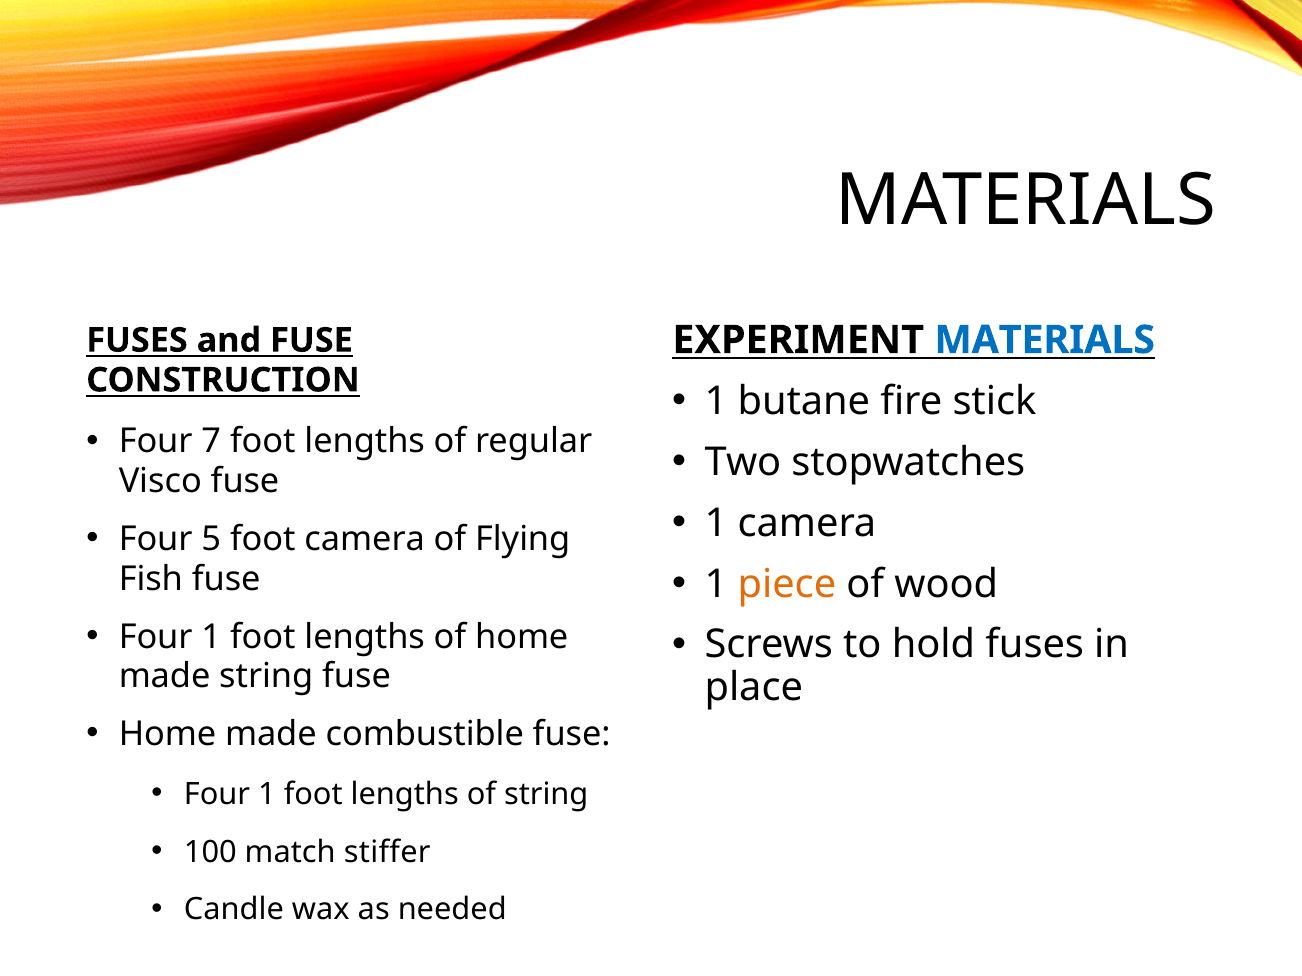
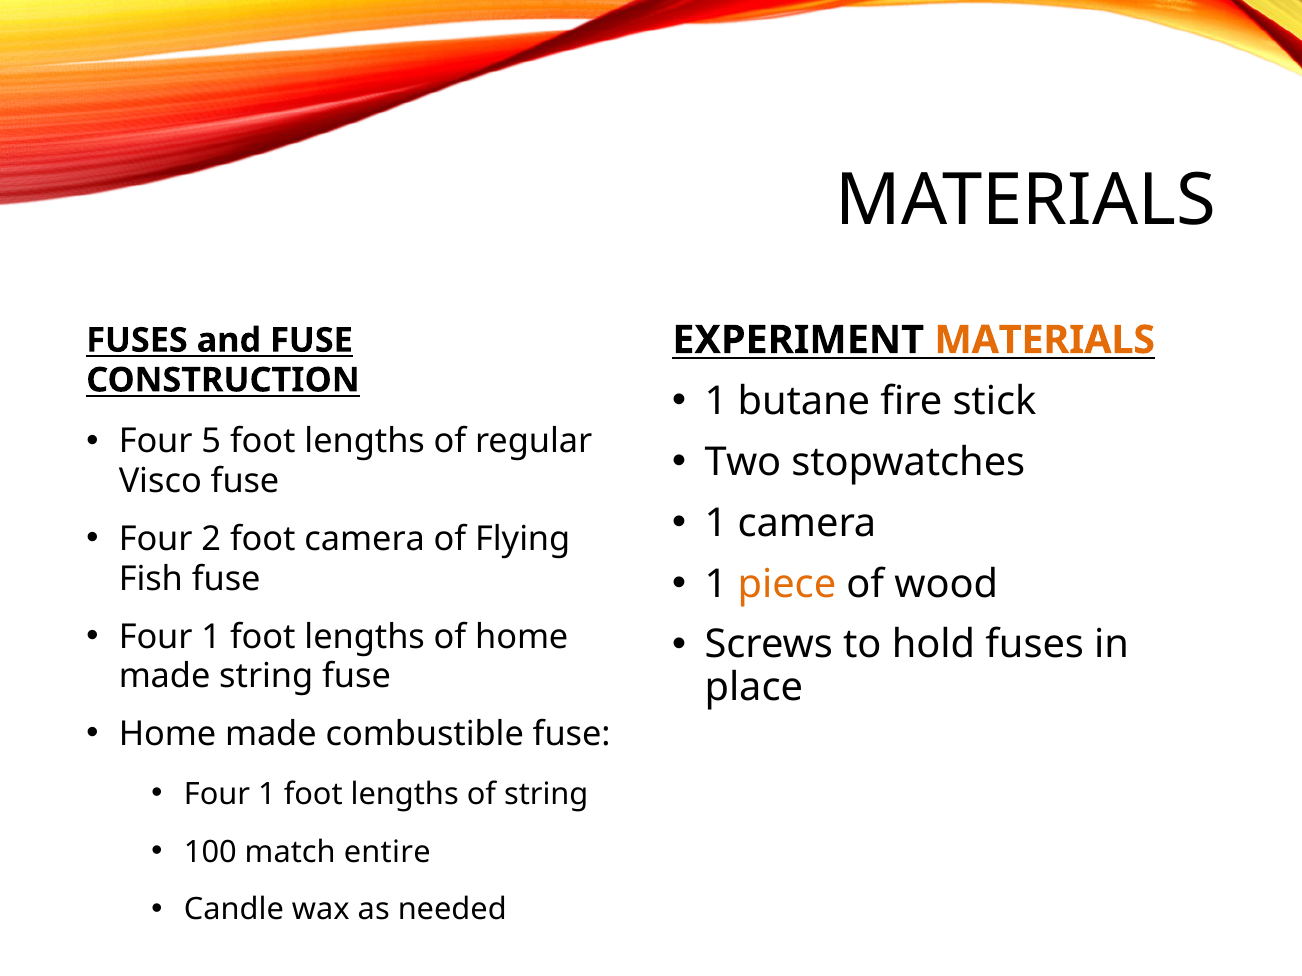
MATERIALS colour: blue -> orange (1045, 340)
7: 7 -> 5 (211, 442)
5: 5 -> 2 (211, 539)
stiffer: stiffer -> entire (387, 852)
